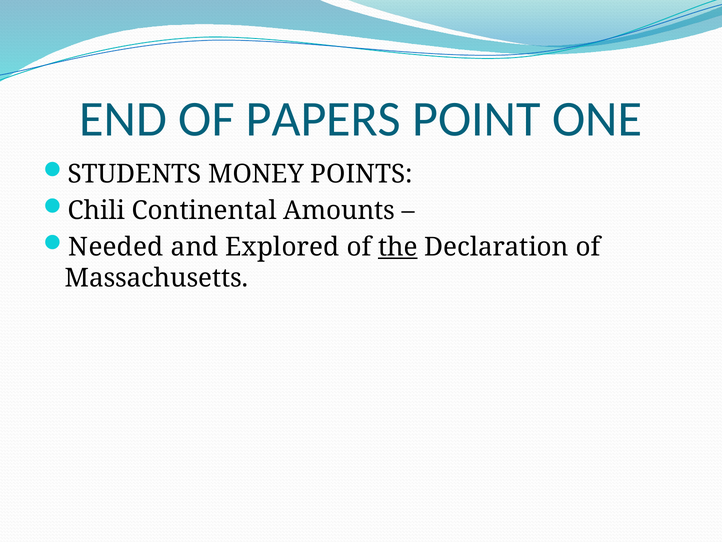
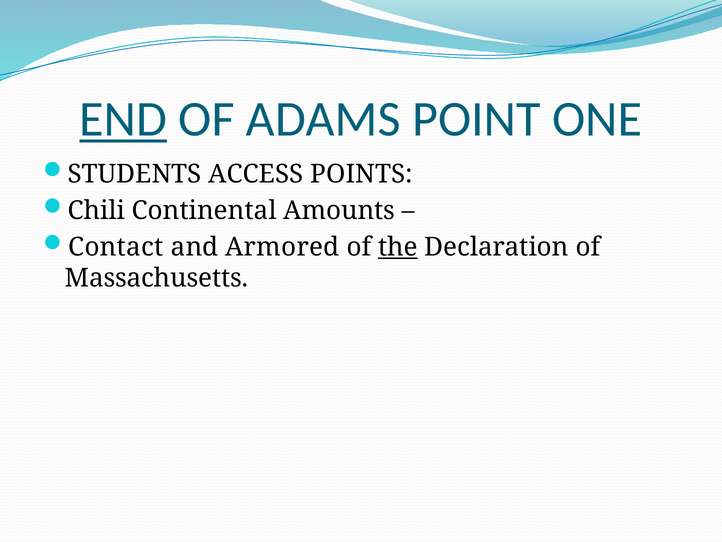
END underline: none -> present (123, 119)
PAPERS: PAPERS -> ADAMS (323, 119)
MONEY: MONEY -> ACCESS (256, 174)
Needed: Needed -> Contact (116, 247)
Explored: Explored -> Armored (282, 247)
